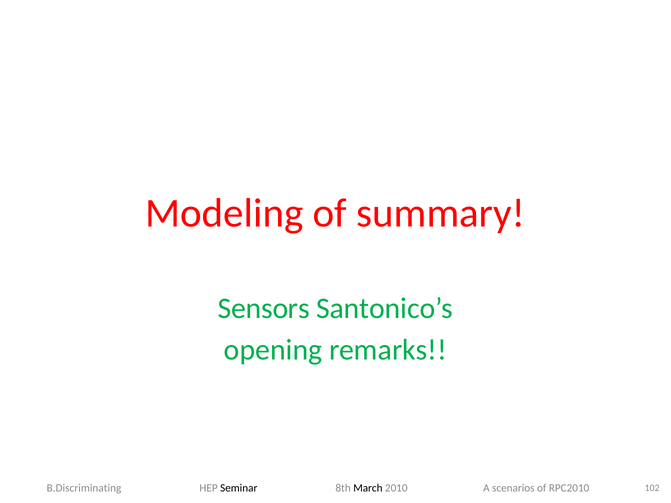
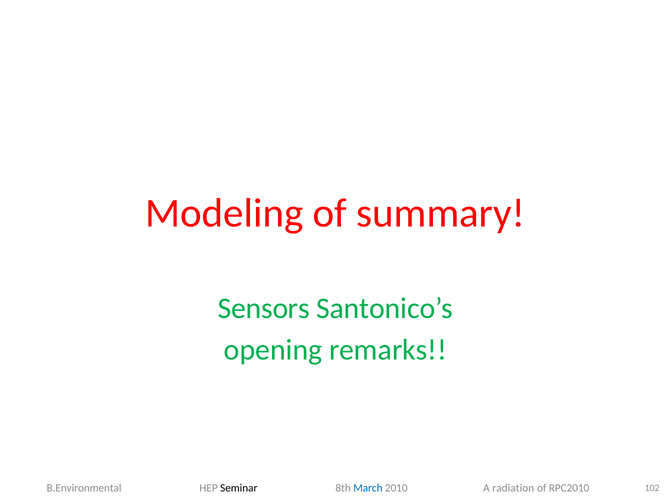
B.Discriminating: B.Discriminating -> B.Environmental (84, 488)
March colour: black -> blue (368, 488)
scenarios: scenarios -> radiation (513, 488)
